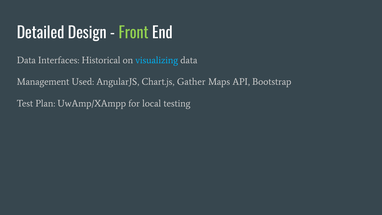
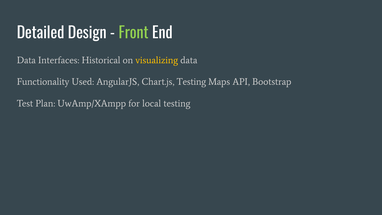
visualizing colour: light blue -> yellow (157, 60)
Management: Management -> Functionality (43, 82)
Chart.js Gather: Gather -> Testing (191, 82)
